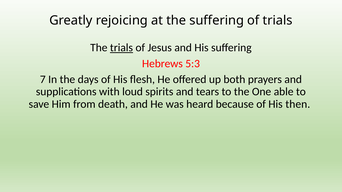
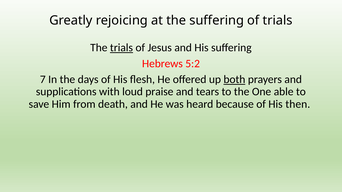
5:3: 5:3 -> 5:2 (193, 64)
both underline: none -> present (234, 80)
spirits: spirits -> praise (159, 92)
